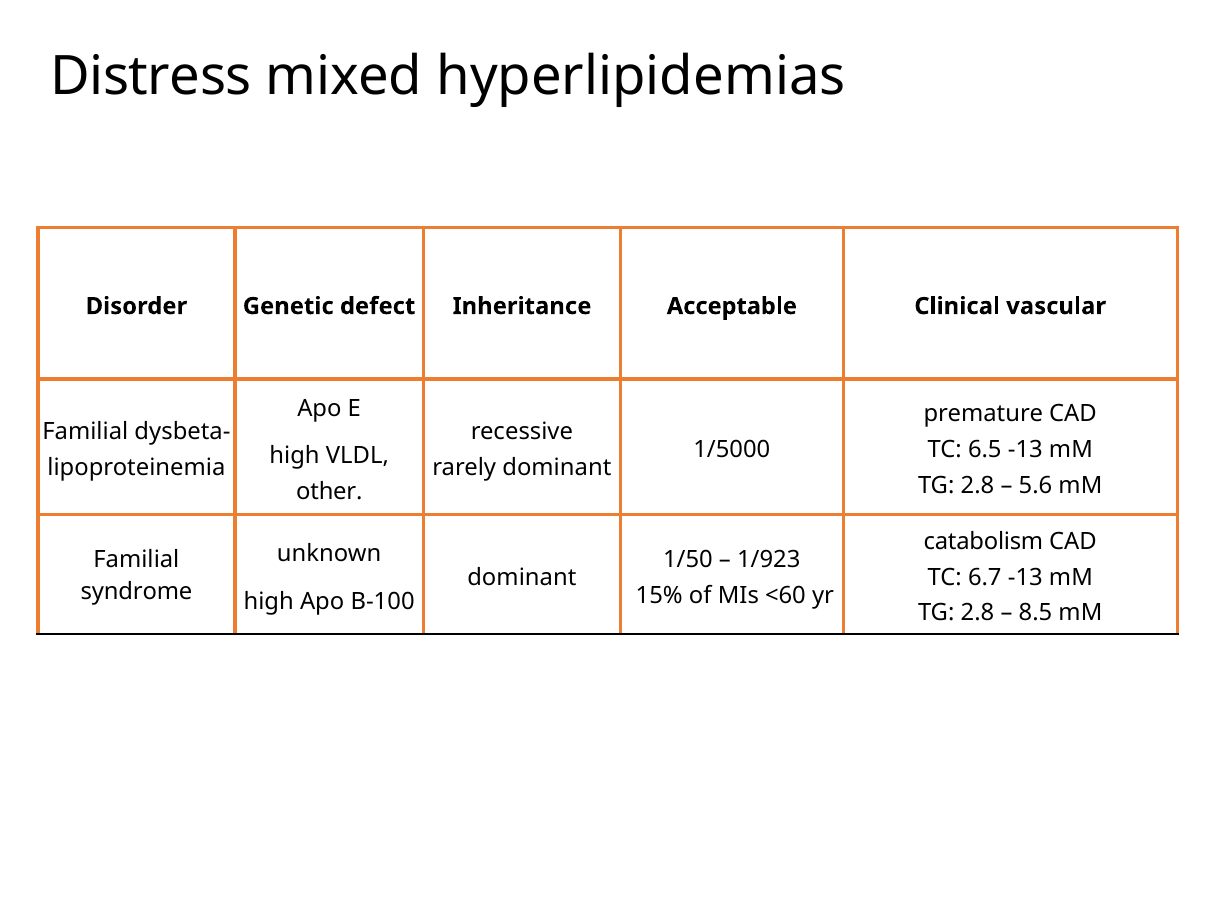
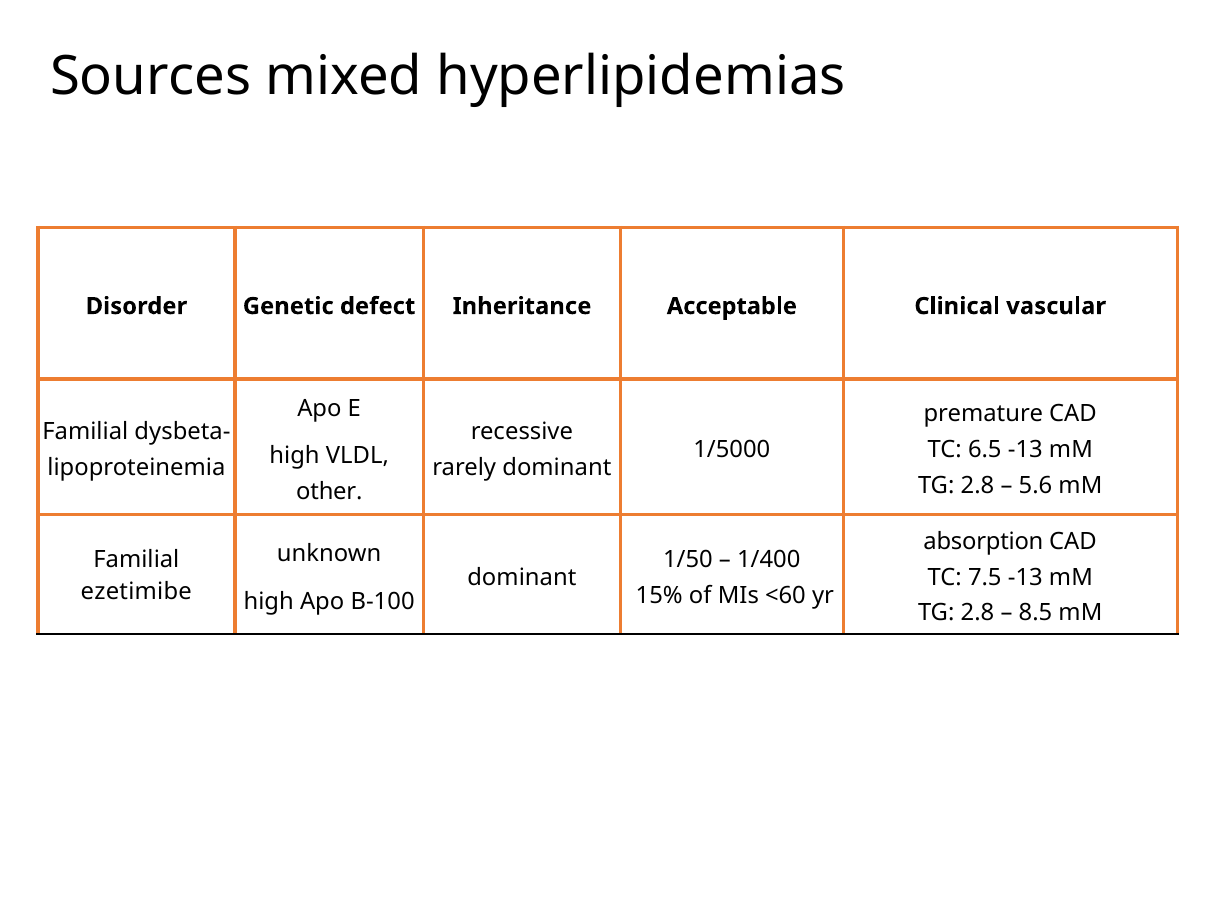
Distress: Distress -> Sources (151, 76)
catabolism: catabolism -> absorption (983, 542)
1/923: 1/923 -> 1/400 (769, 560)
6.7: 6.7 -> 7.5 (985, 577)
syndrome: syndrome -> ezetimibe (136, 592)
